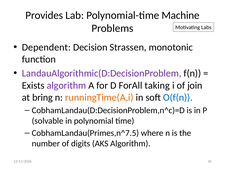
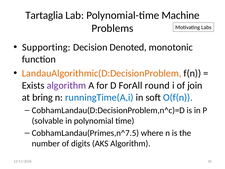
Provides: Provides -> Tartaglia (44, 15)
Dependent: Dependent -> Supporting (46, 47)
Strassen: Strassen -> Denoted (128, 47)
LandauAlgorithmic(D:DecisionProblem colour: purple -> orange (102, 73)
taking: taking -> round (157, 85)
runningTime(A,i colour: orange -> blue (99, 97)
